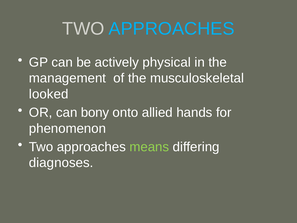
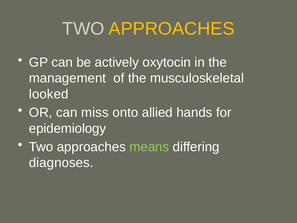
APPROACHES colour: light blue -> yellow (172, 29)
physical: physical -> oxytocin (167, 62)
bony: bony -> miss (95, 112)
phenomenon: phenomenon -> epidemiology (68, 128)
